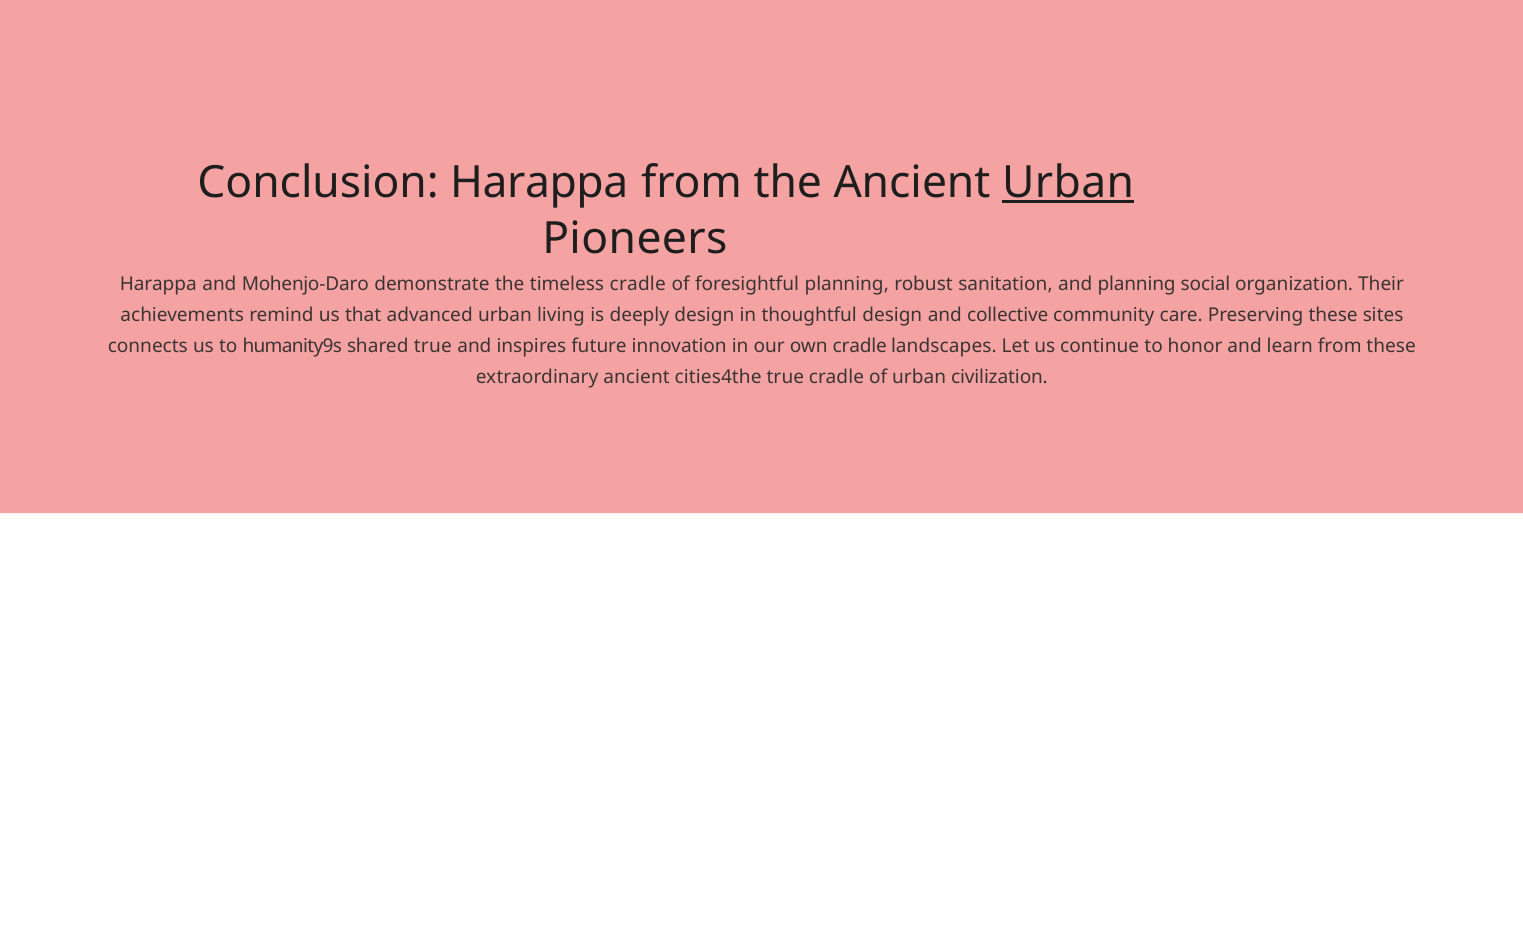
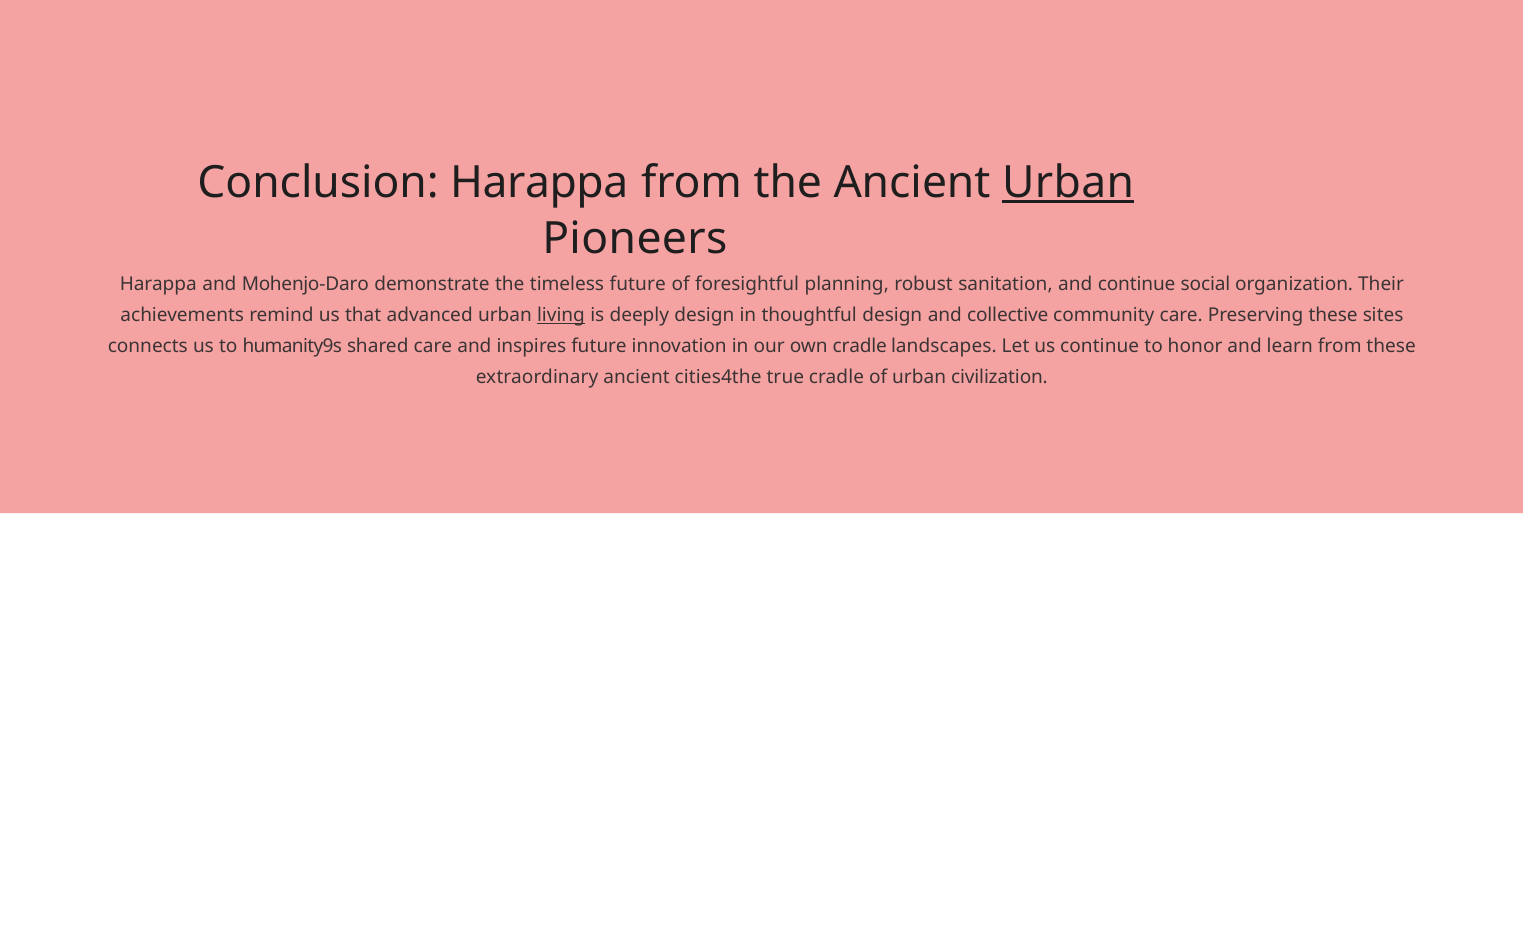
timeless cradle: cradle -> future (638, 284)
and planning: planning -> continue (1137, 284)
living underline: none -> present (561, 315)
shared true: true -> care (433, 346)
